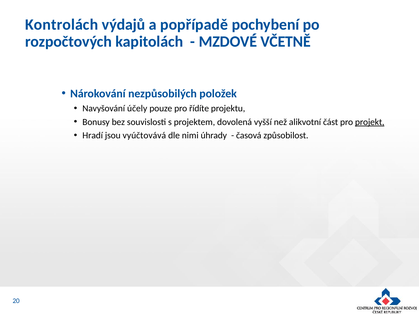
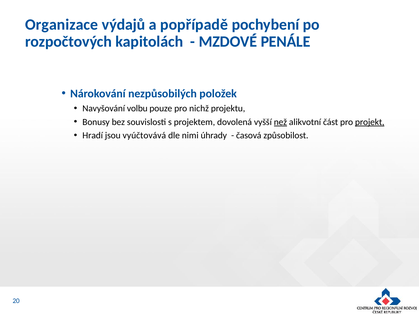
Kontrolách: Kontrolách -> Organizace (62, 25)
VČETNĚ: VČETNĚ -> PENÁLE (286, 42)
účely: účely -> volbu (137, 108)
řídíte: řídíte -> nichž (199, 108)
než underline: none -> present (280, 122)
